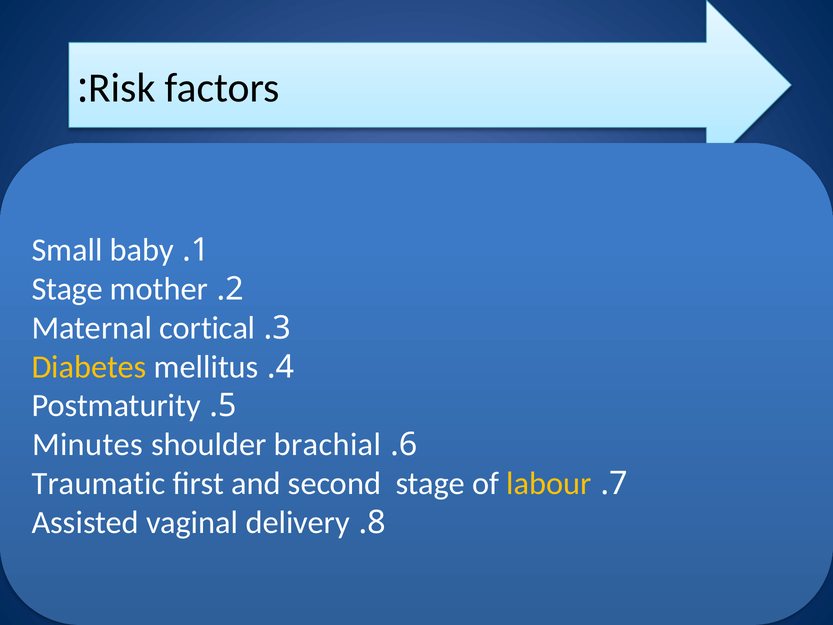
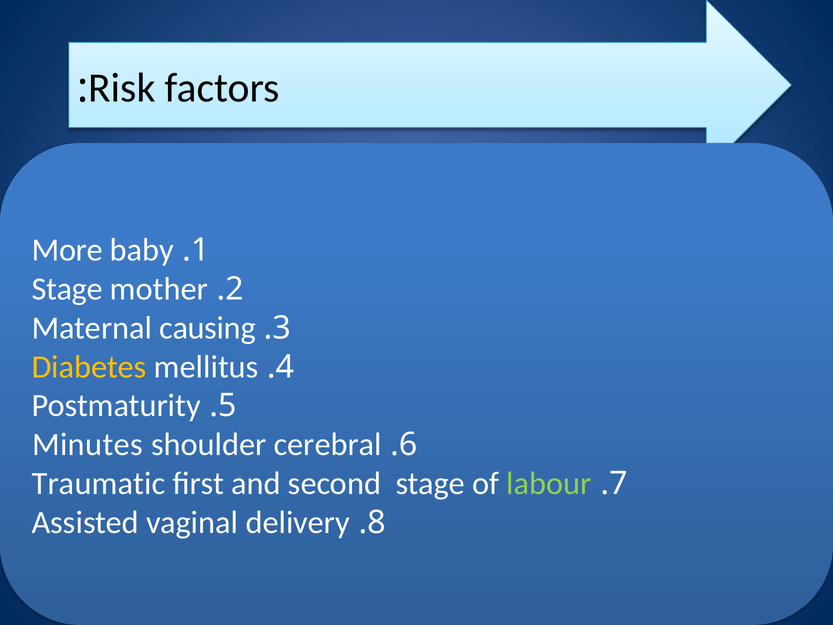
Small: Small -> More (67, 250)
cortical: cortical -> causing (207, 328)
brachial: brachial -> cerebral (328, 445)
labour colour: yellow -> light green (549, 483)
